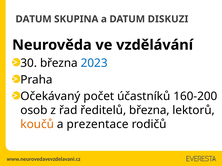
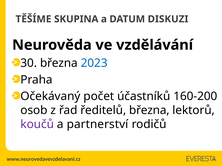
DATUM: DATUM -> TĚŠÍME (33, 19)
koučů colour: orange -> purple (37, 125)
prezentace: prezentace -> partnerství (98, 125)
